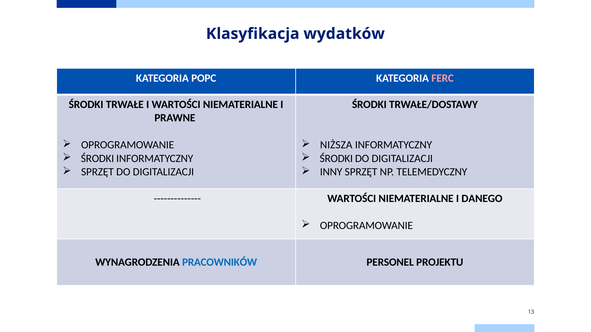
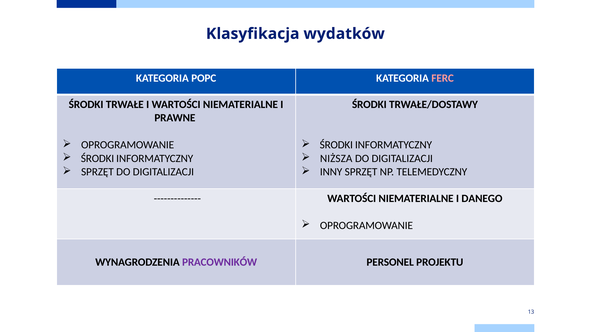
NIŻSZA: NIŻSZA -> ŚRODKI (336, 145)
ŚRODKI: ŚRODKI -> NIŻSZA (336, 159)
PRACOWNIKÓW colour: blue -> purple (220, 263)
